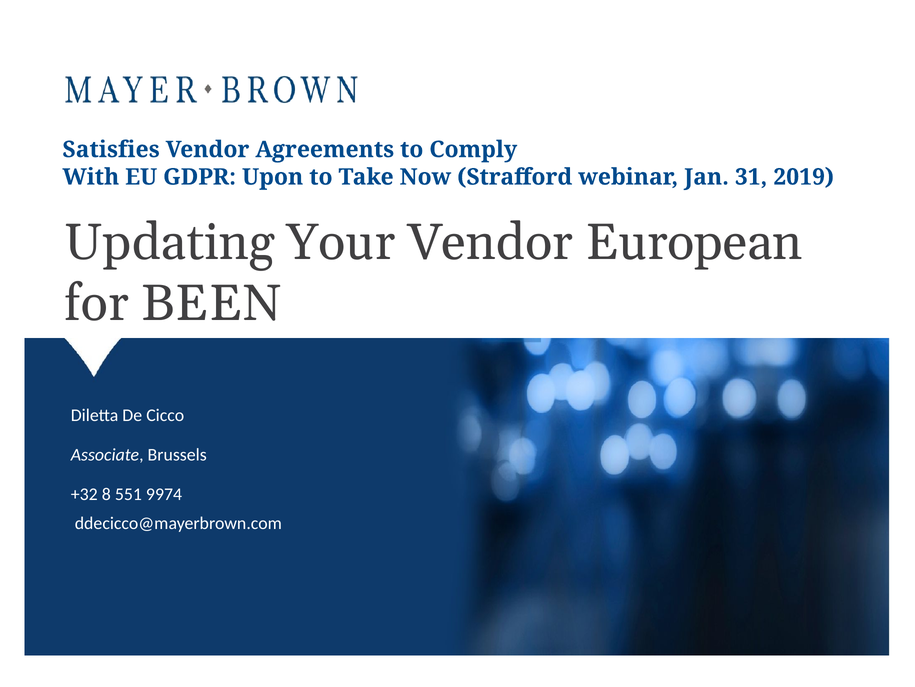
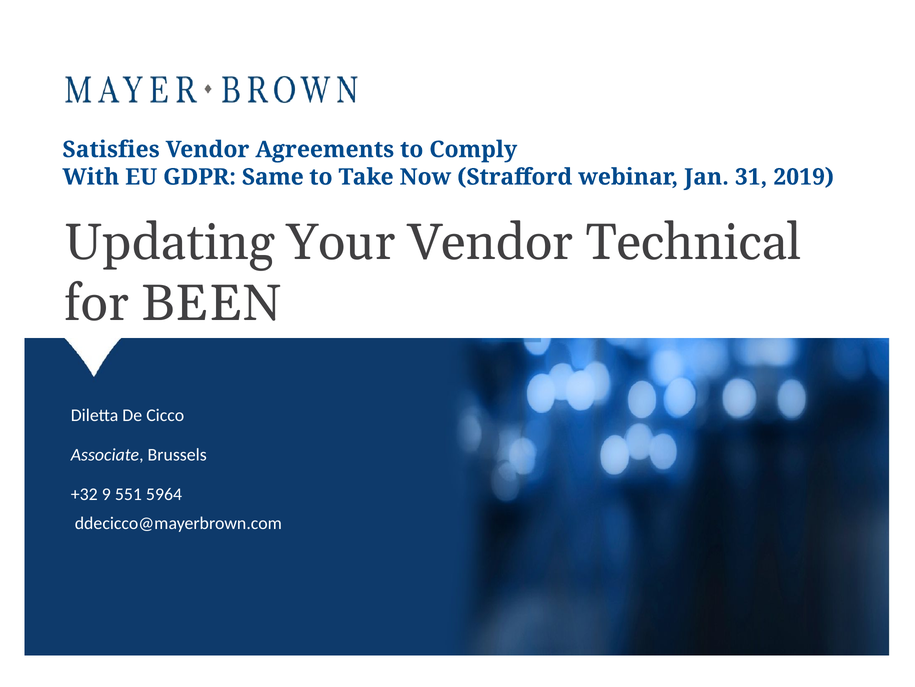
Upon: Upon -> Same (273, 177)
European: European -> Technical (694, 242)
8: 8 -> 9 (106, 494)
9974: 9974 -> 5964 (164, 494)
